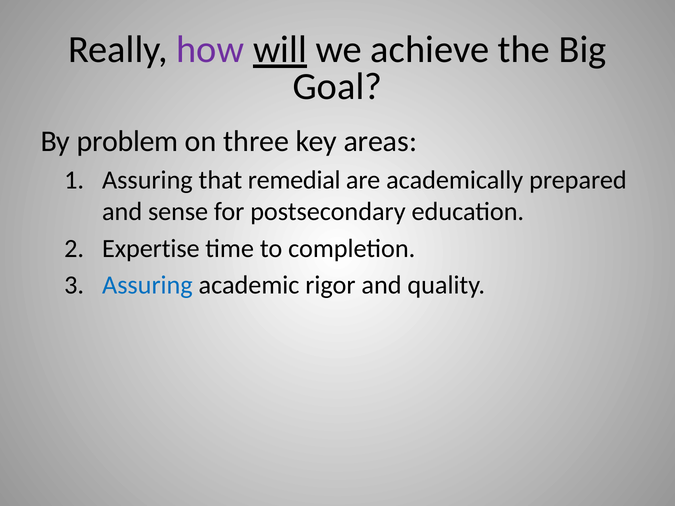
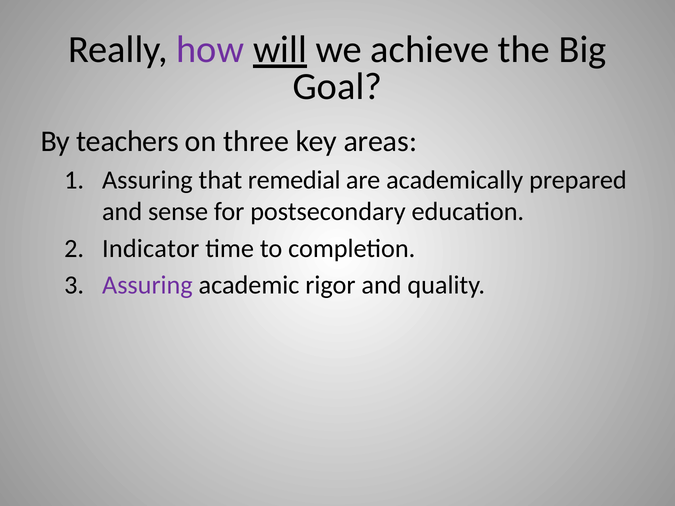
problem: problem -> teachers (128, 142)
Expertise: Expertise -> Indicator (151, 249)
Assuring colour: blue -> purple (147, 285)
